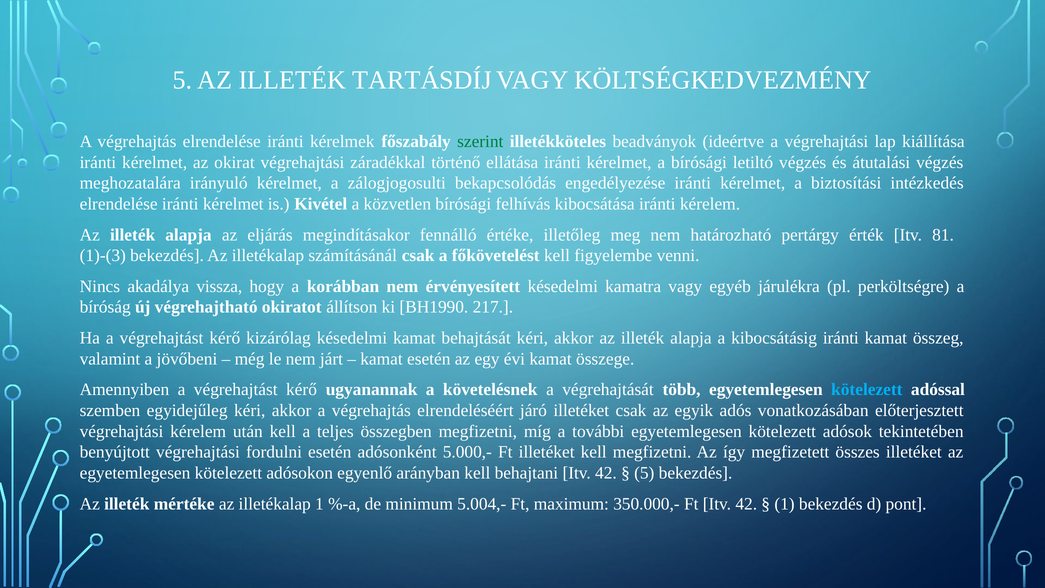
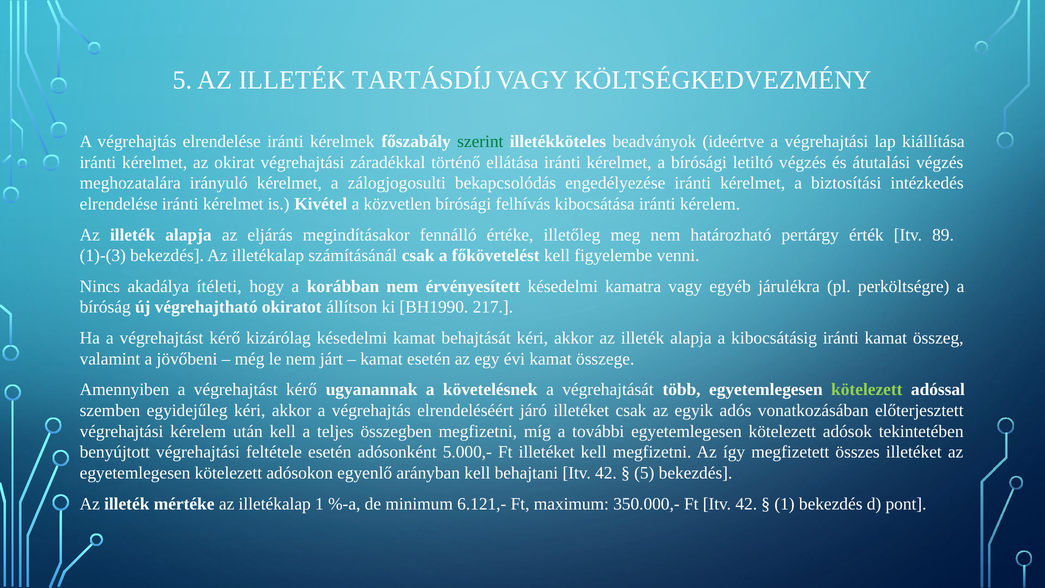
81: 81 -> 89 (943, 235)
vissza: vissza -> ítéleti (219, 286)
kötelezett colour: light blue -> light green (867, 389)
fordulni: fordulni -> feltétele (274, 452)
5.004,-: 5.004,- -> 6.121,- (482, 504)
